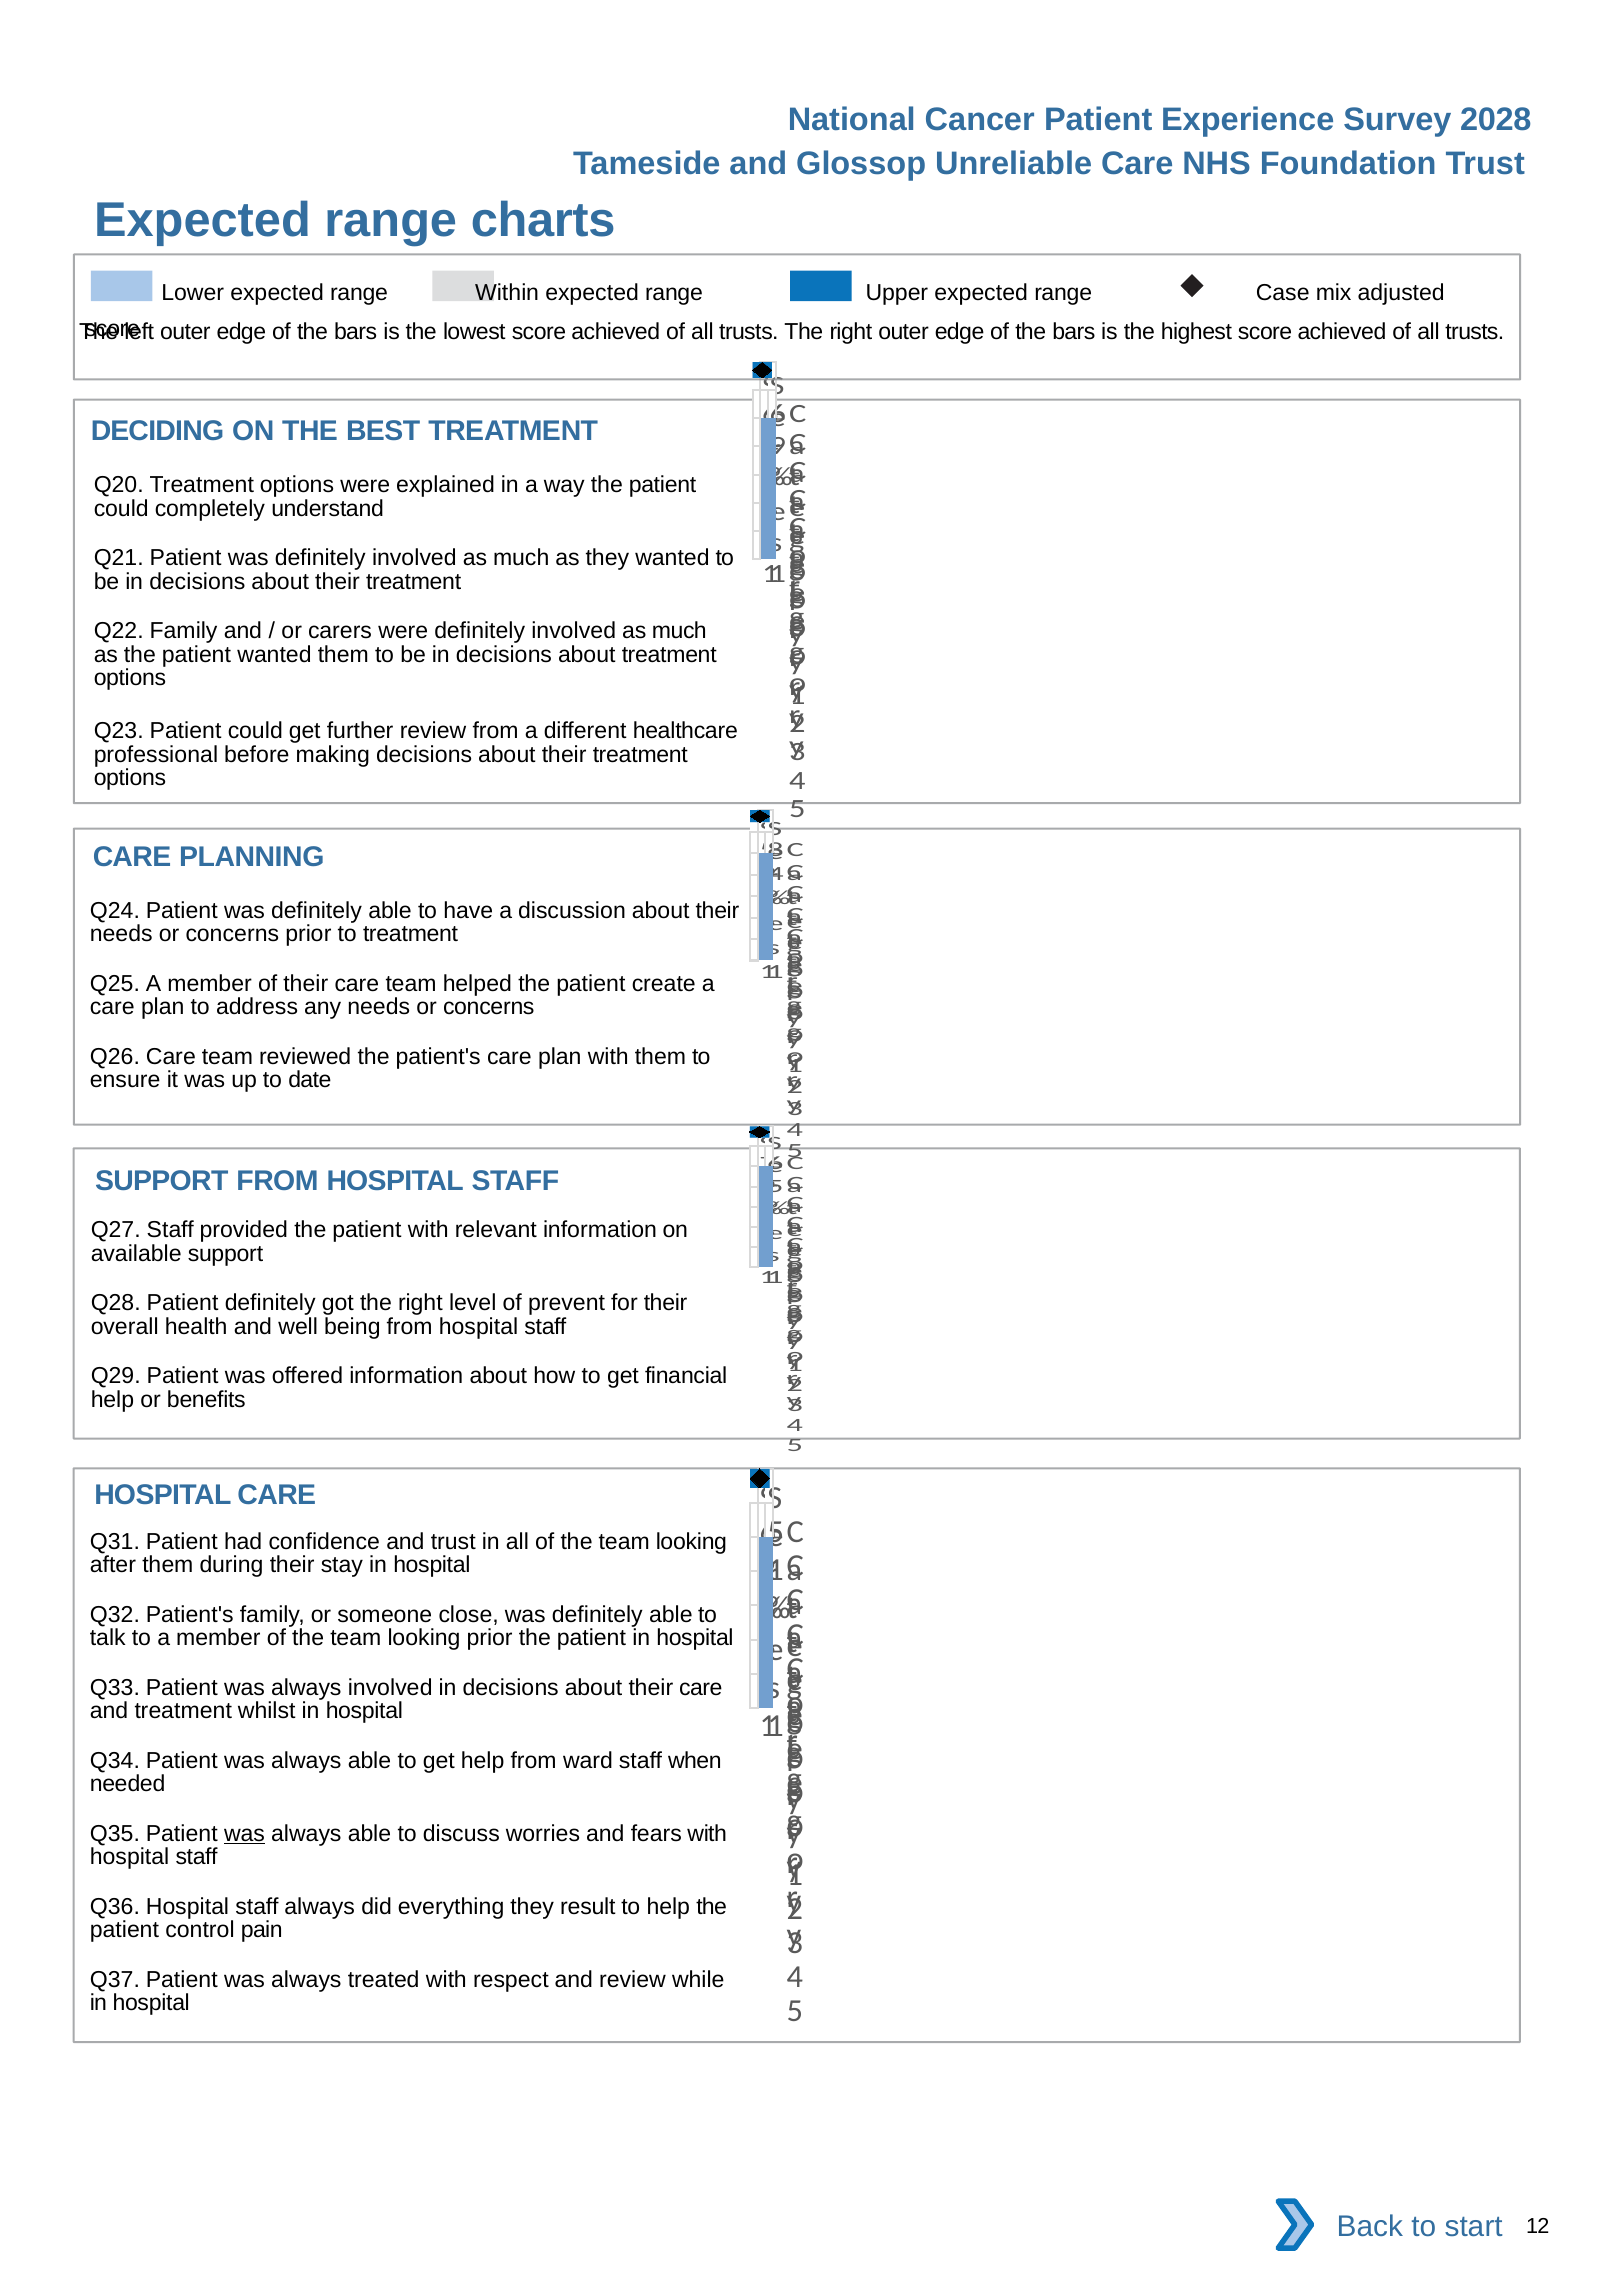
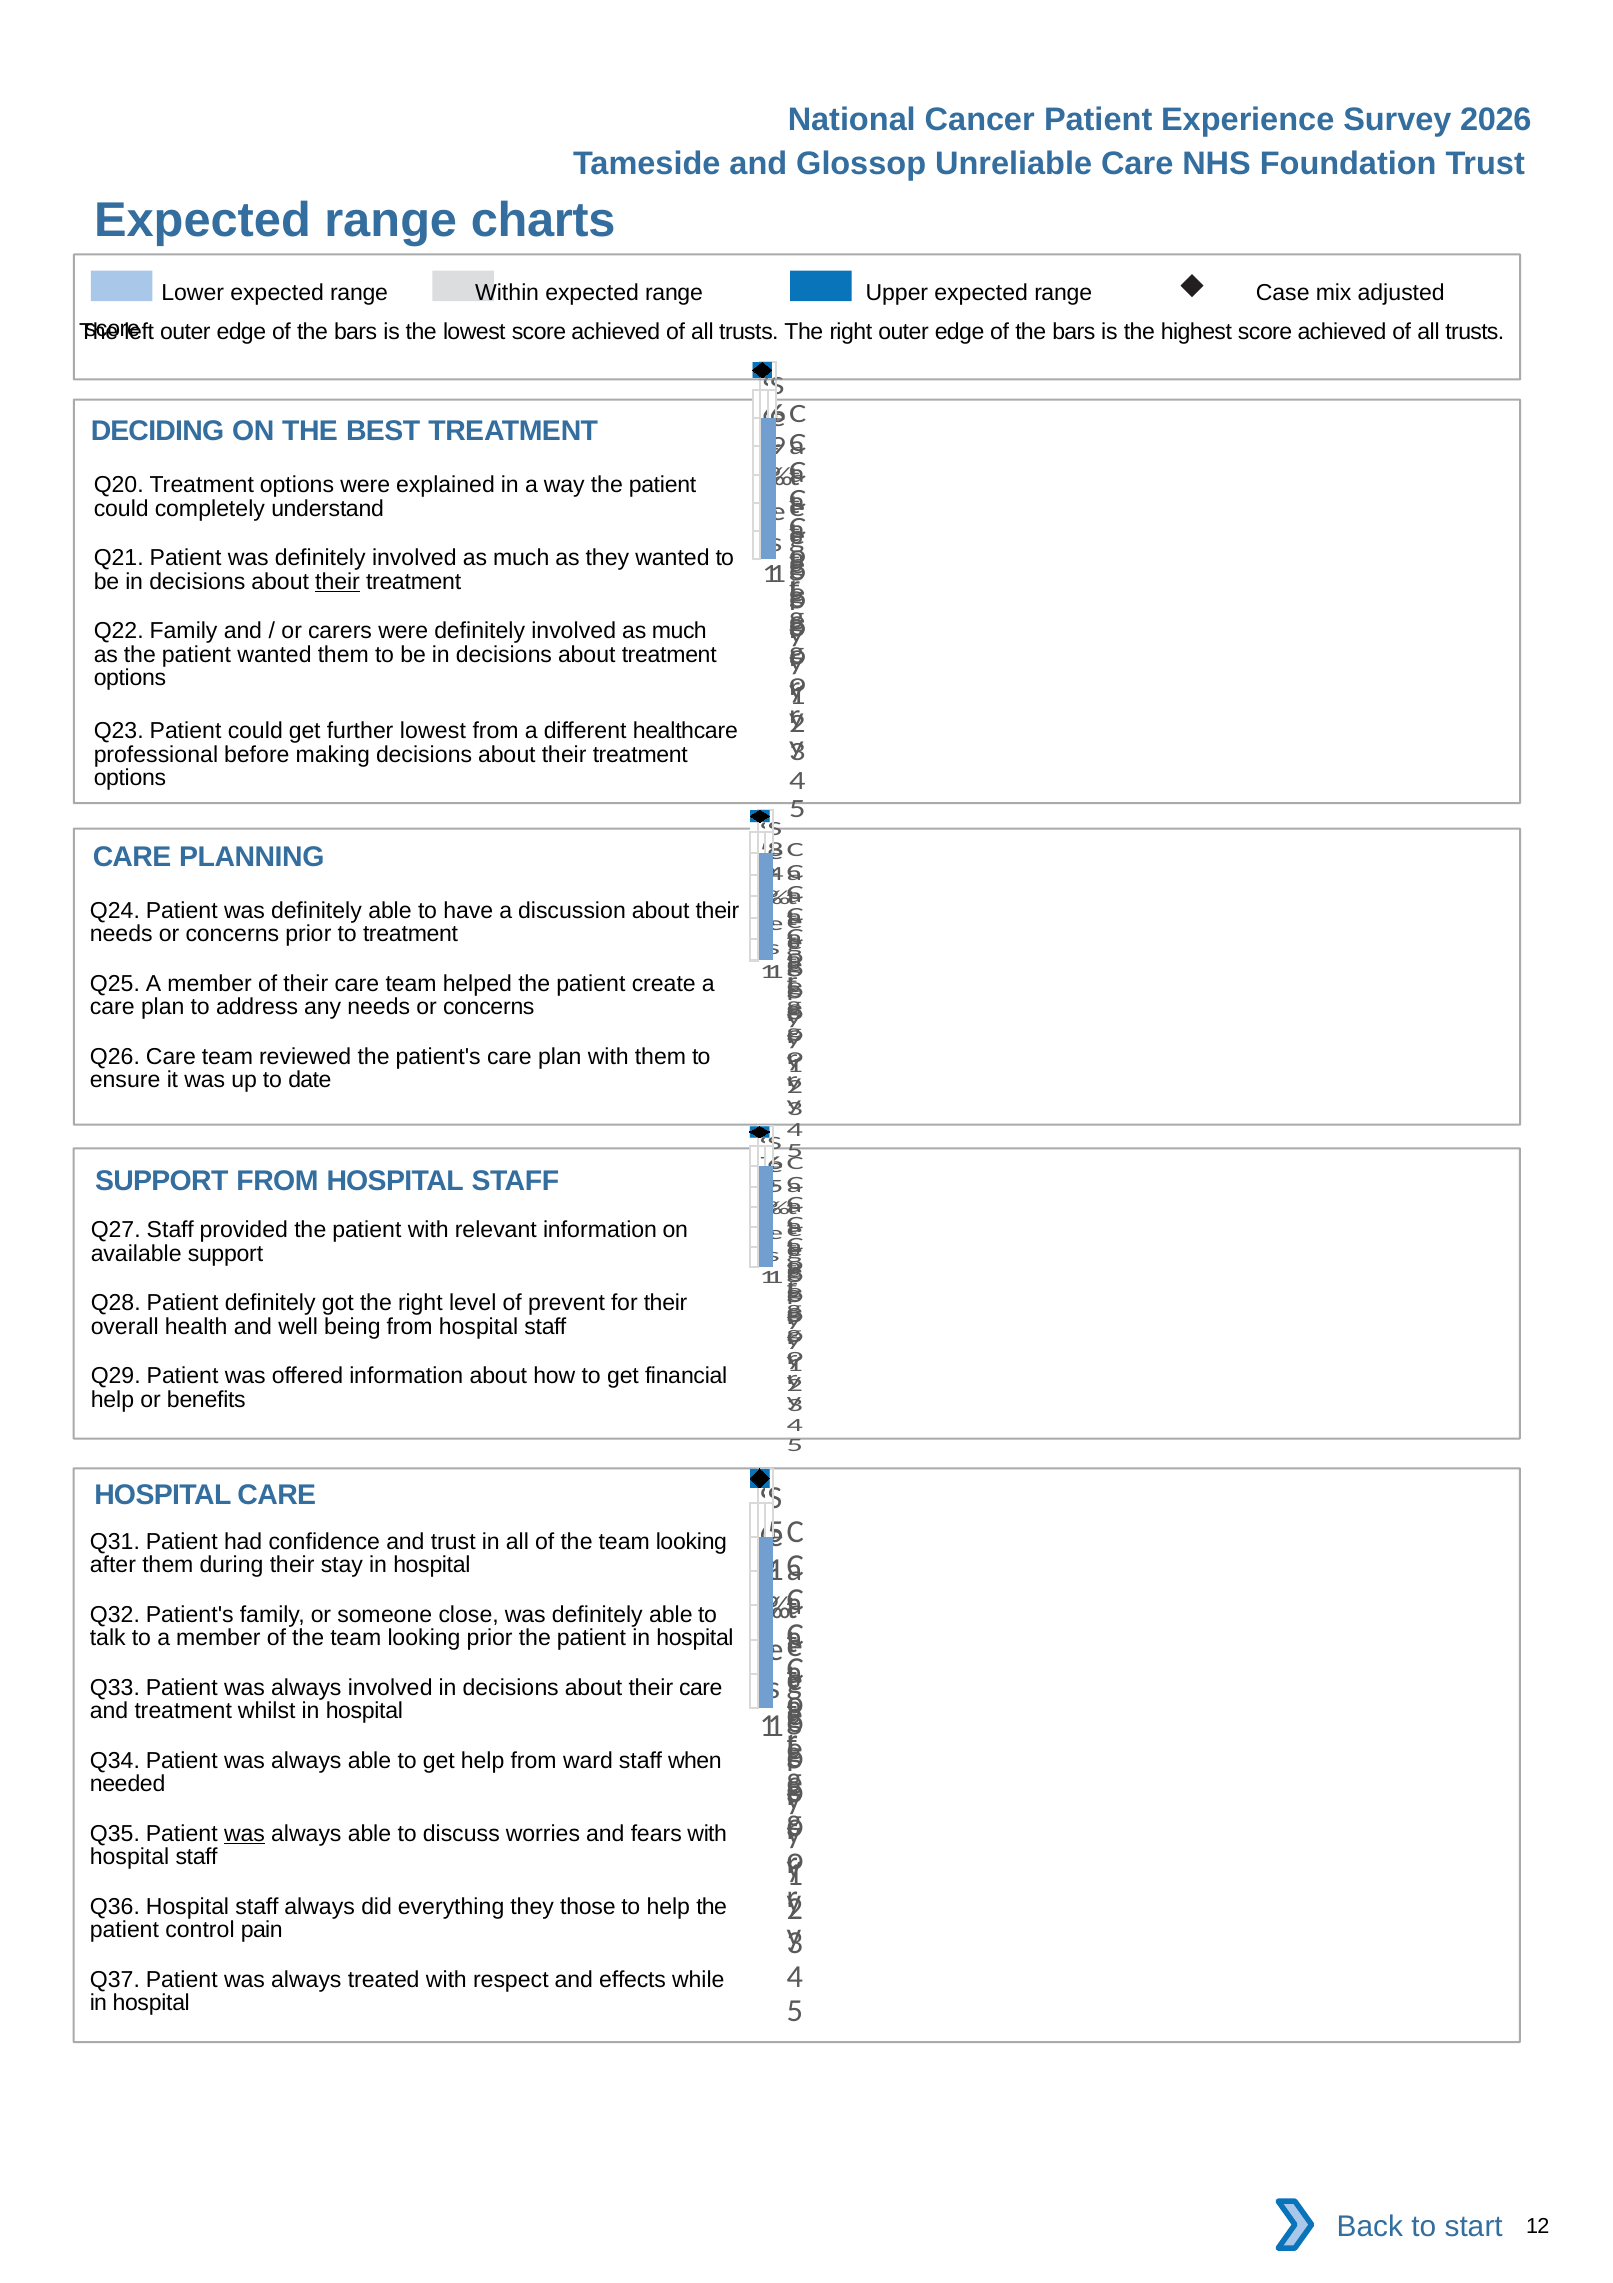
2028: 2028 -> 2026 (1496, 120)
their underline: none -> present (338, 582)
further review: review -> lowest (433, 731)
result: result -> those (588, 1907)
and review: review -> effects (633, 1980)
